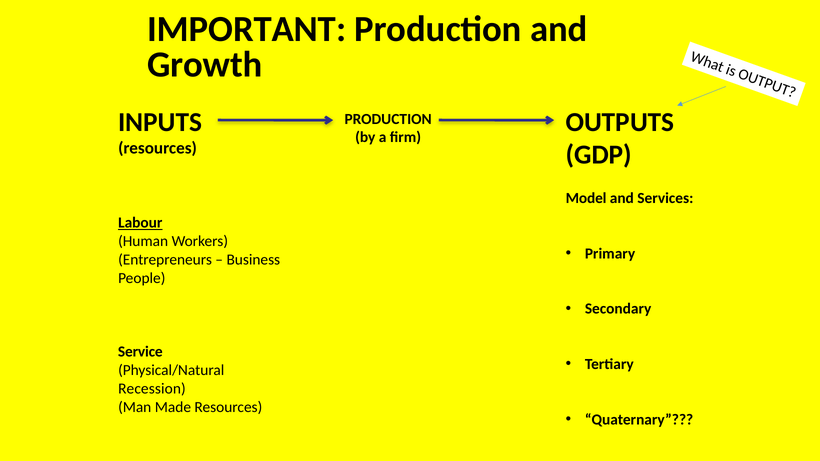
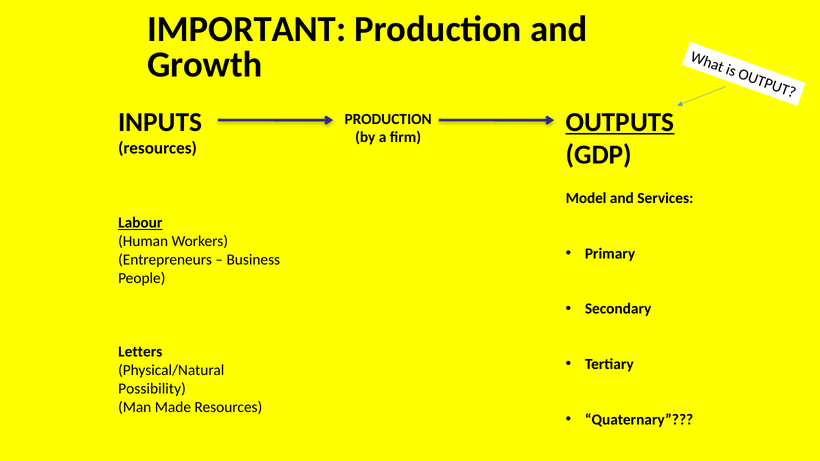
OUTPUTS underline: none -> present (620, 122)
Service: Service -> Letters (140, 352)
Recession: Recession -> Possibility (152, 389)
